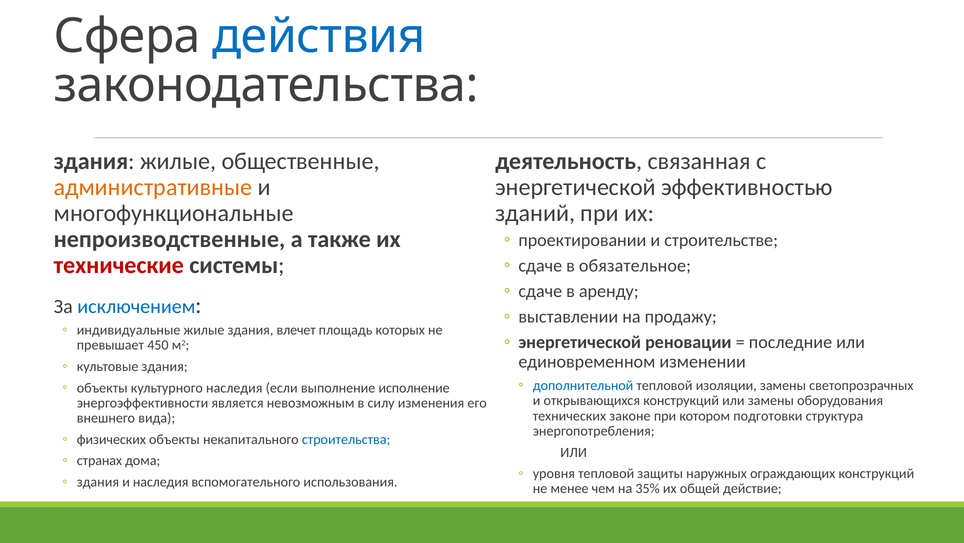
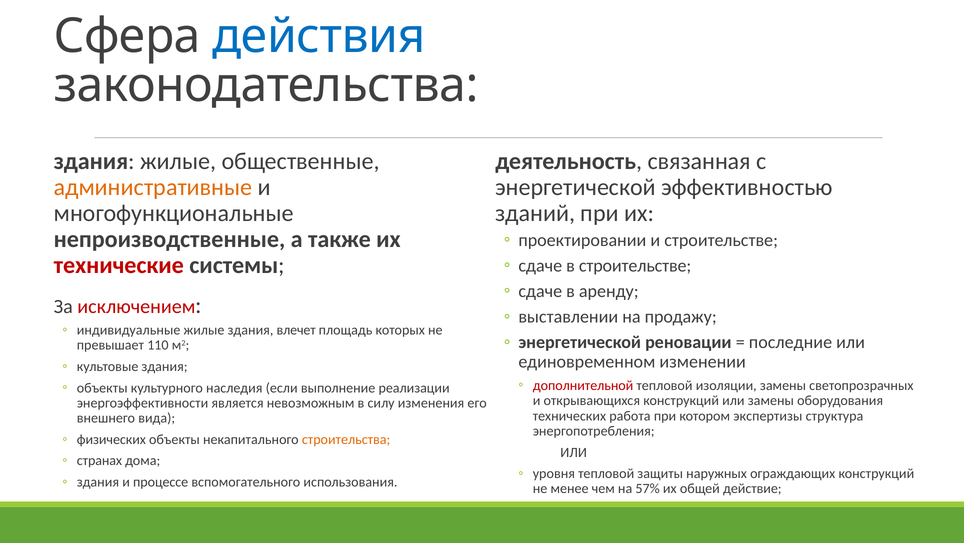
в обязательное: обязательное -> строительстве (635, 265)
исключением colour: blue -> red (136, 306)
450: 450 -> 110 (158, 345)
дополнительной colour: blue -> red (583, 385)
исполнение: исполнение -> реализации (414, 387)
законе: законе -> работа (630, 415)
подготовки: подготовки -> экспертизы (768, 415)
строительства colour: blue -> orange (346, 439)
и наследия: наследия -> процессе (161, 481)
35%: 35% -> 57% (648, 488)
